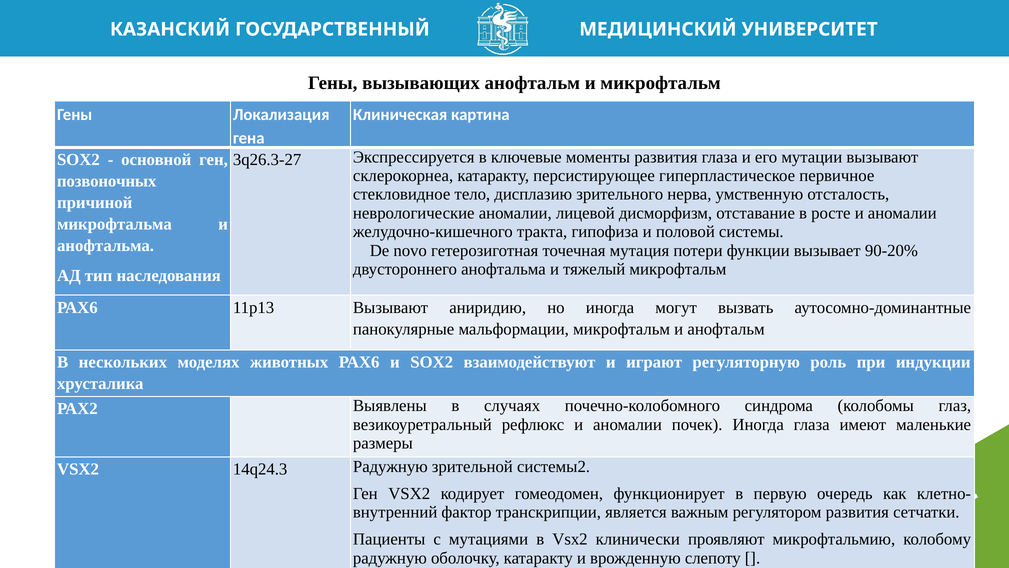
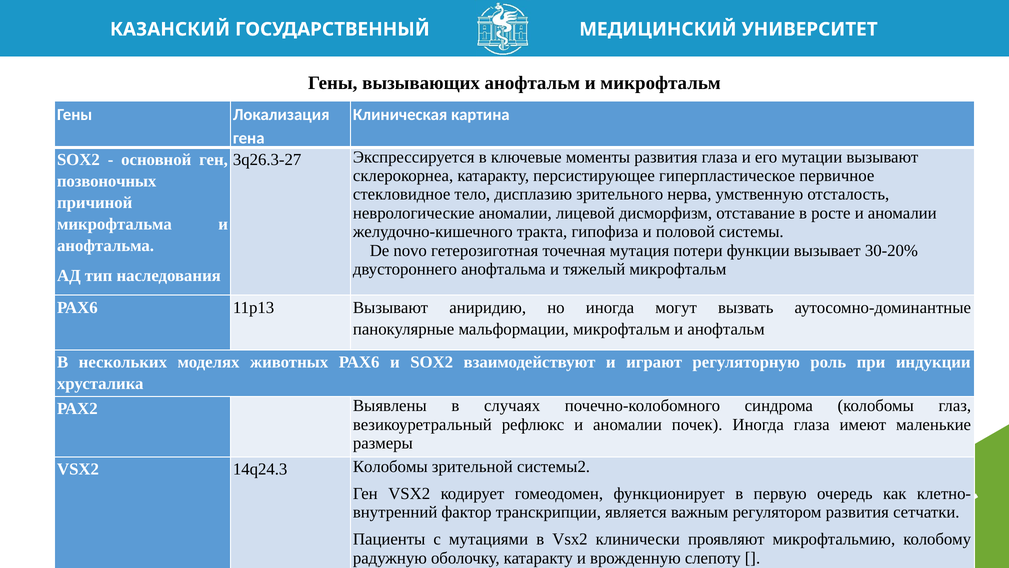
90-20%: 90-20% -> 30-20% (891, 250)
14q24.3 Радужную: Радужную -> Колобомы (390, 466)
